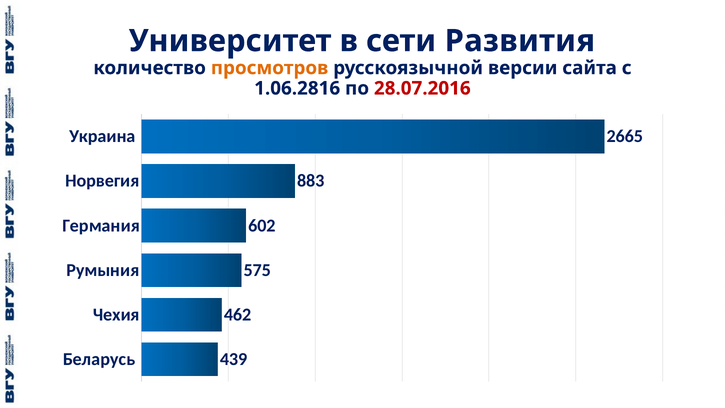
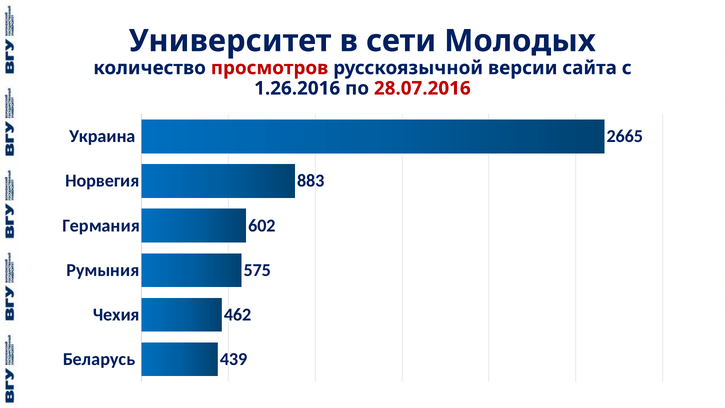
Развития: Развития -> Молодых (520, 41)
просмотров colour: orange -> red (270, 68)
1.06.2816: 1.06.2816 -> 1.26.2016 (297, 88)
